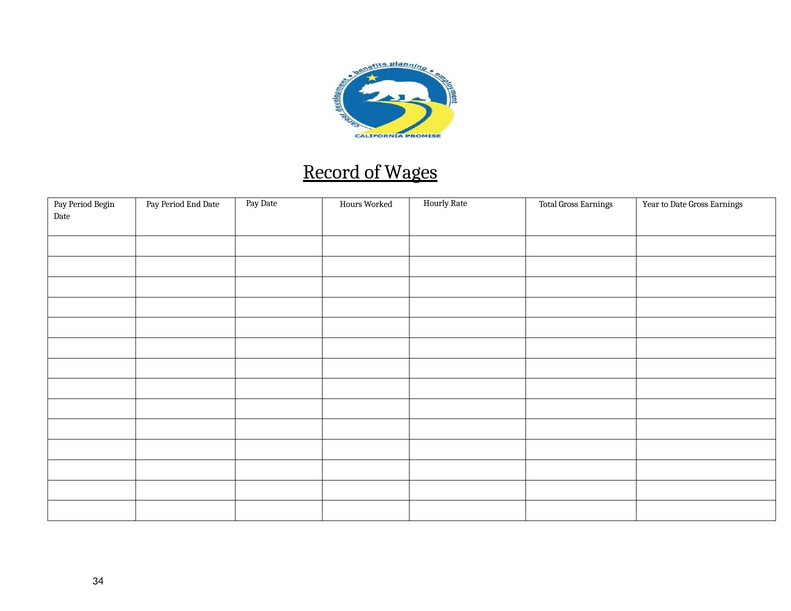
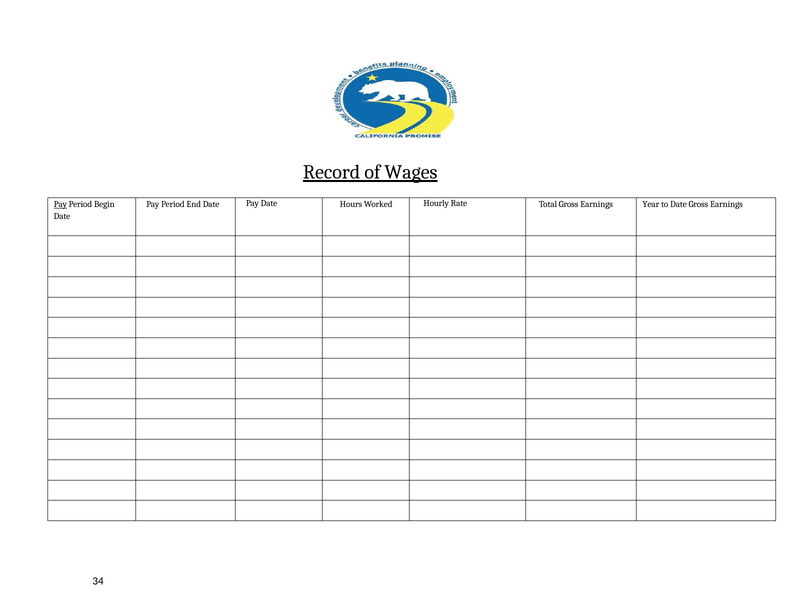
Pay underline: none -> present (60, 204)
